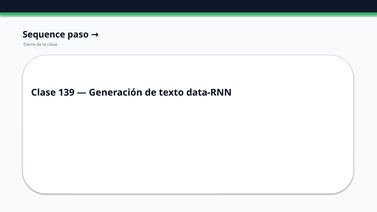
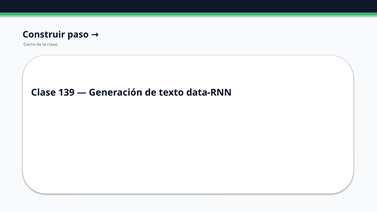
Sequence: Sequence -> Construir (44, 35)
